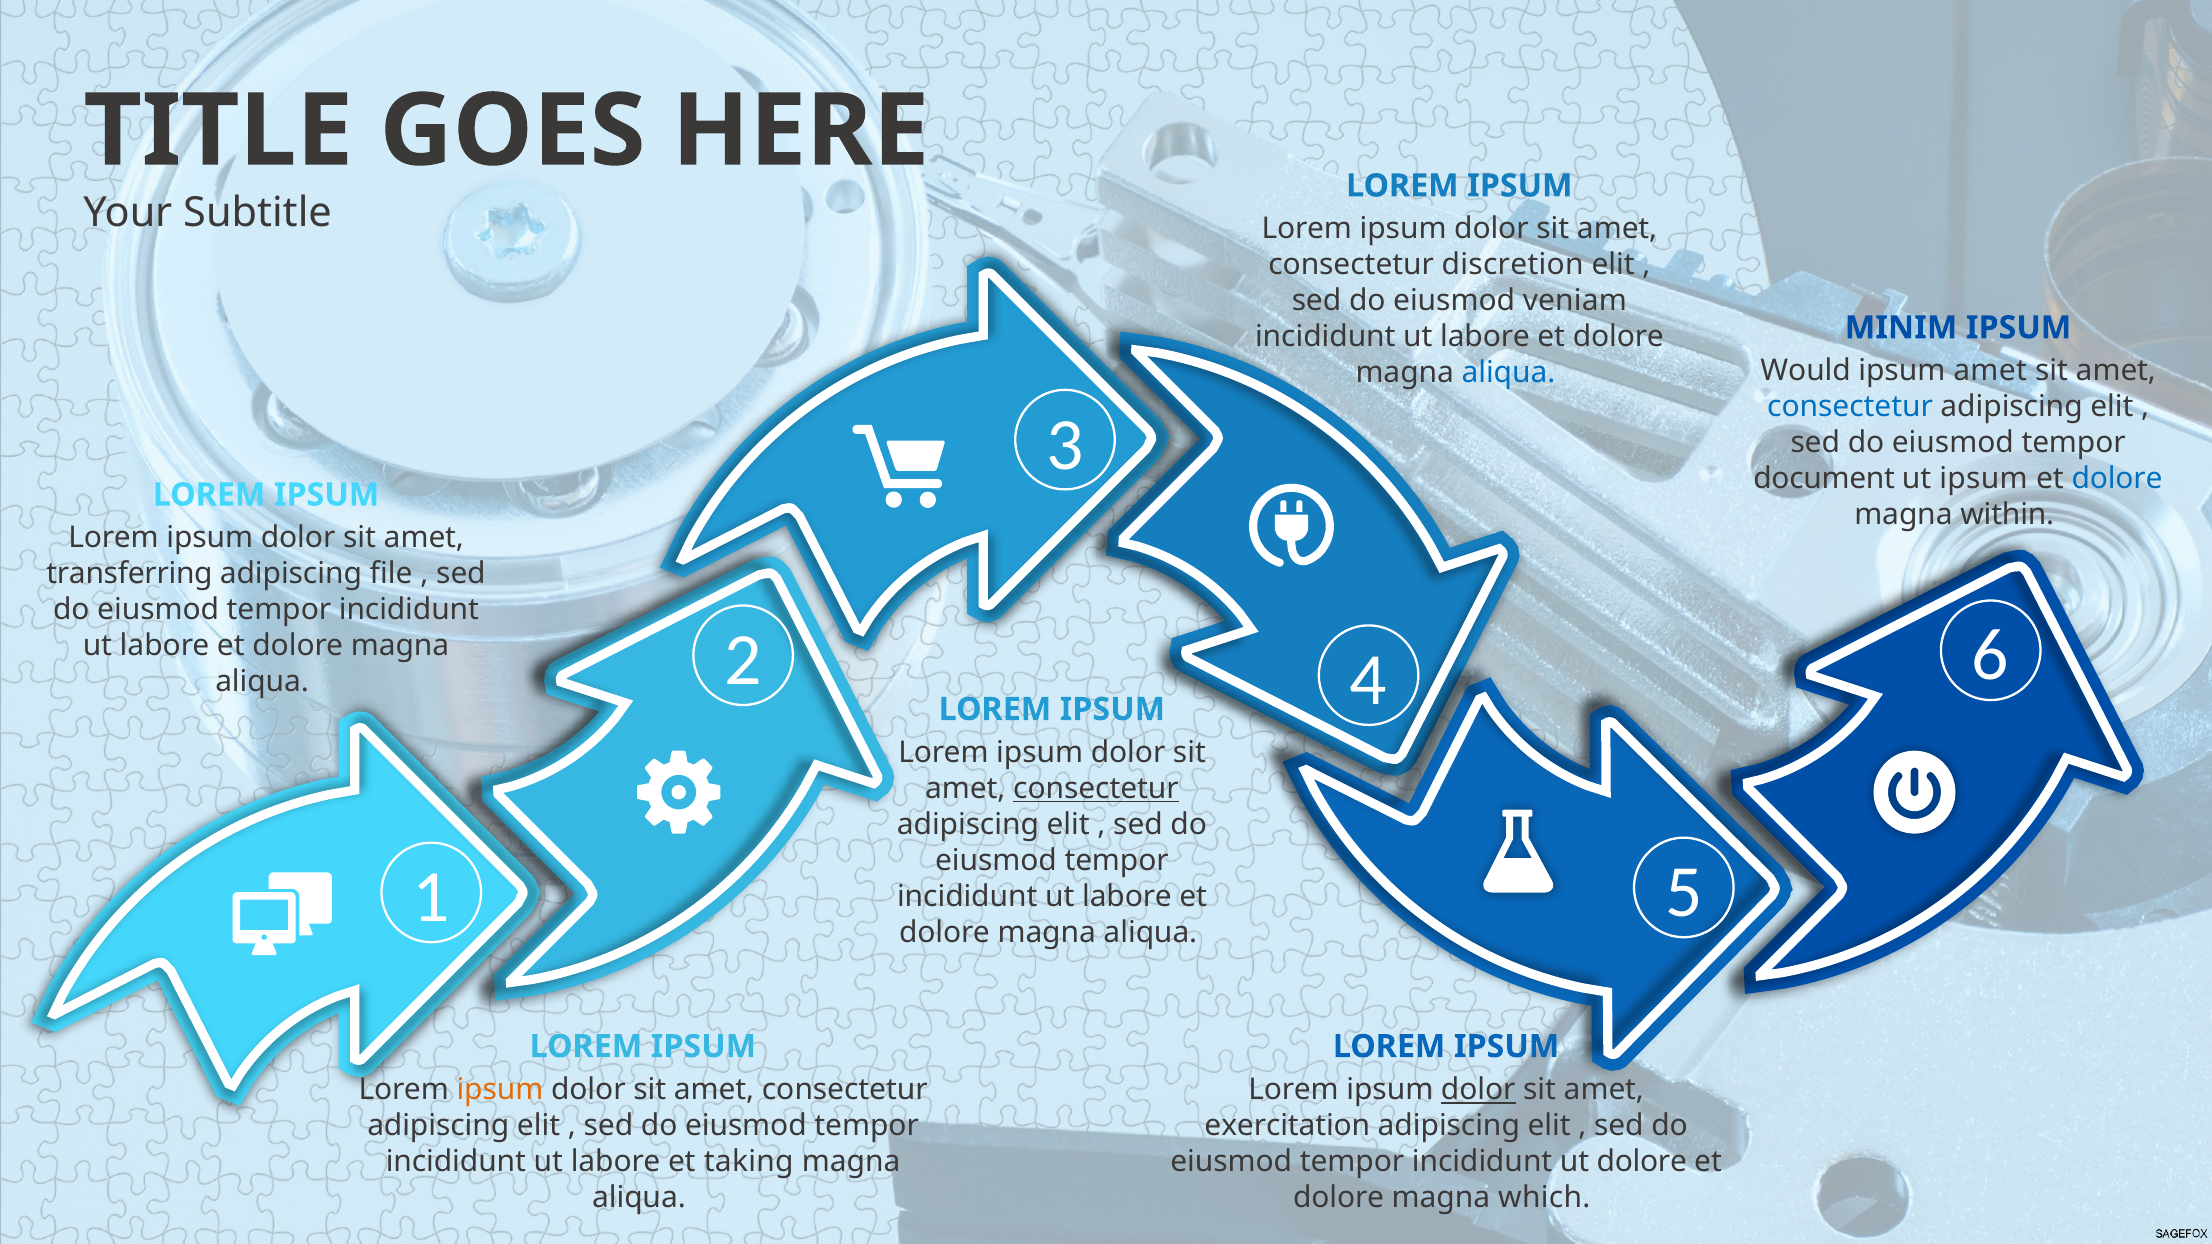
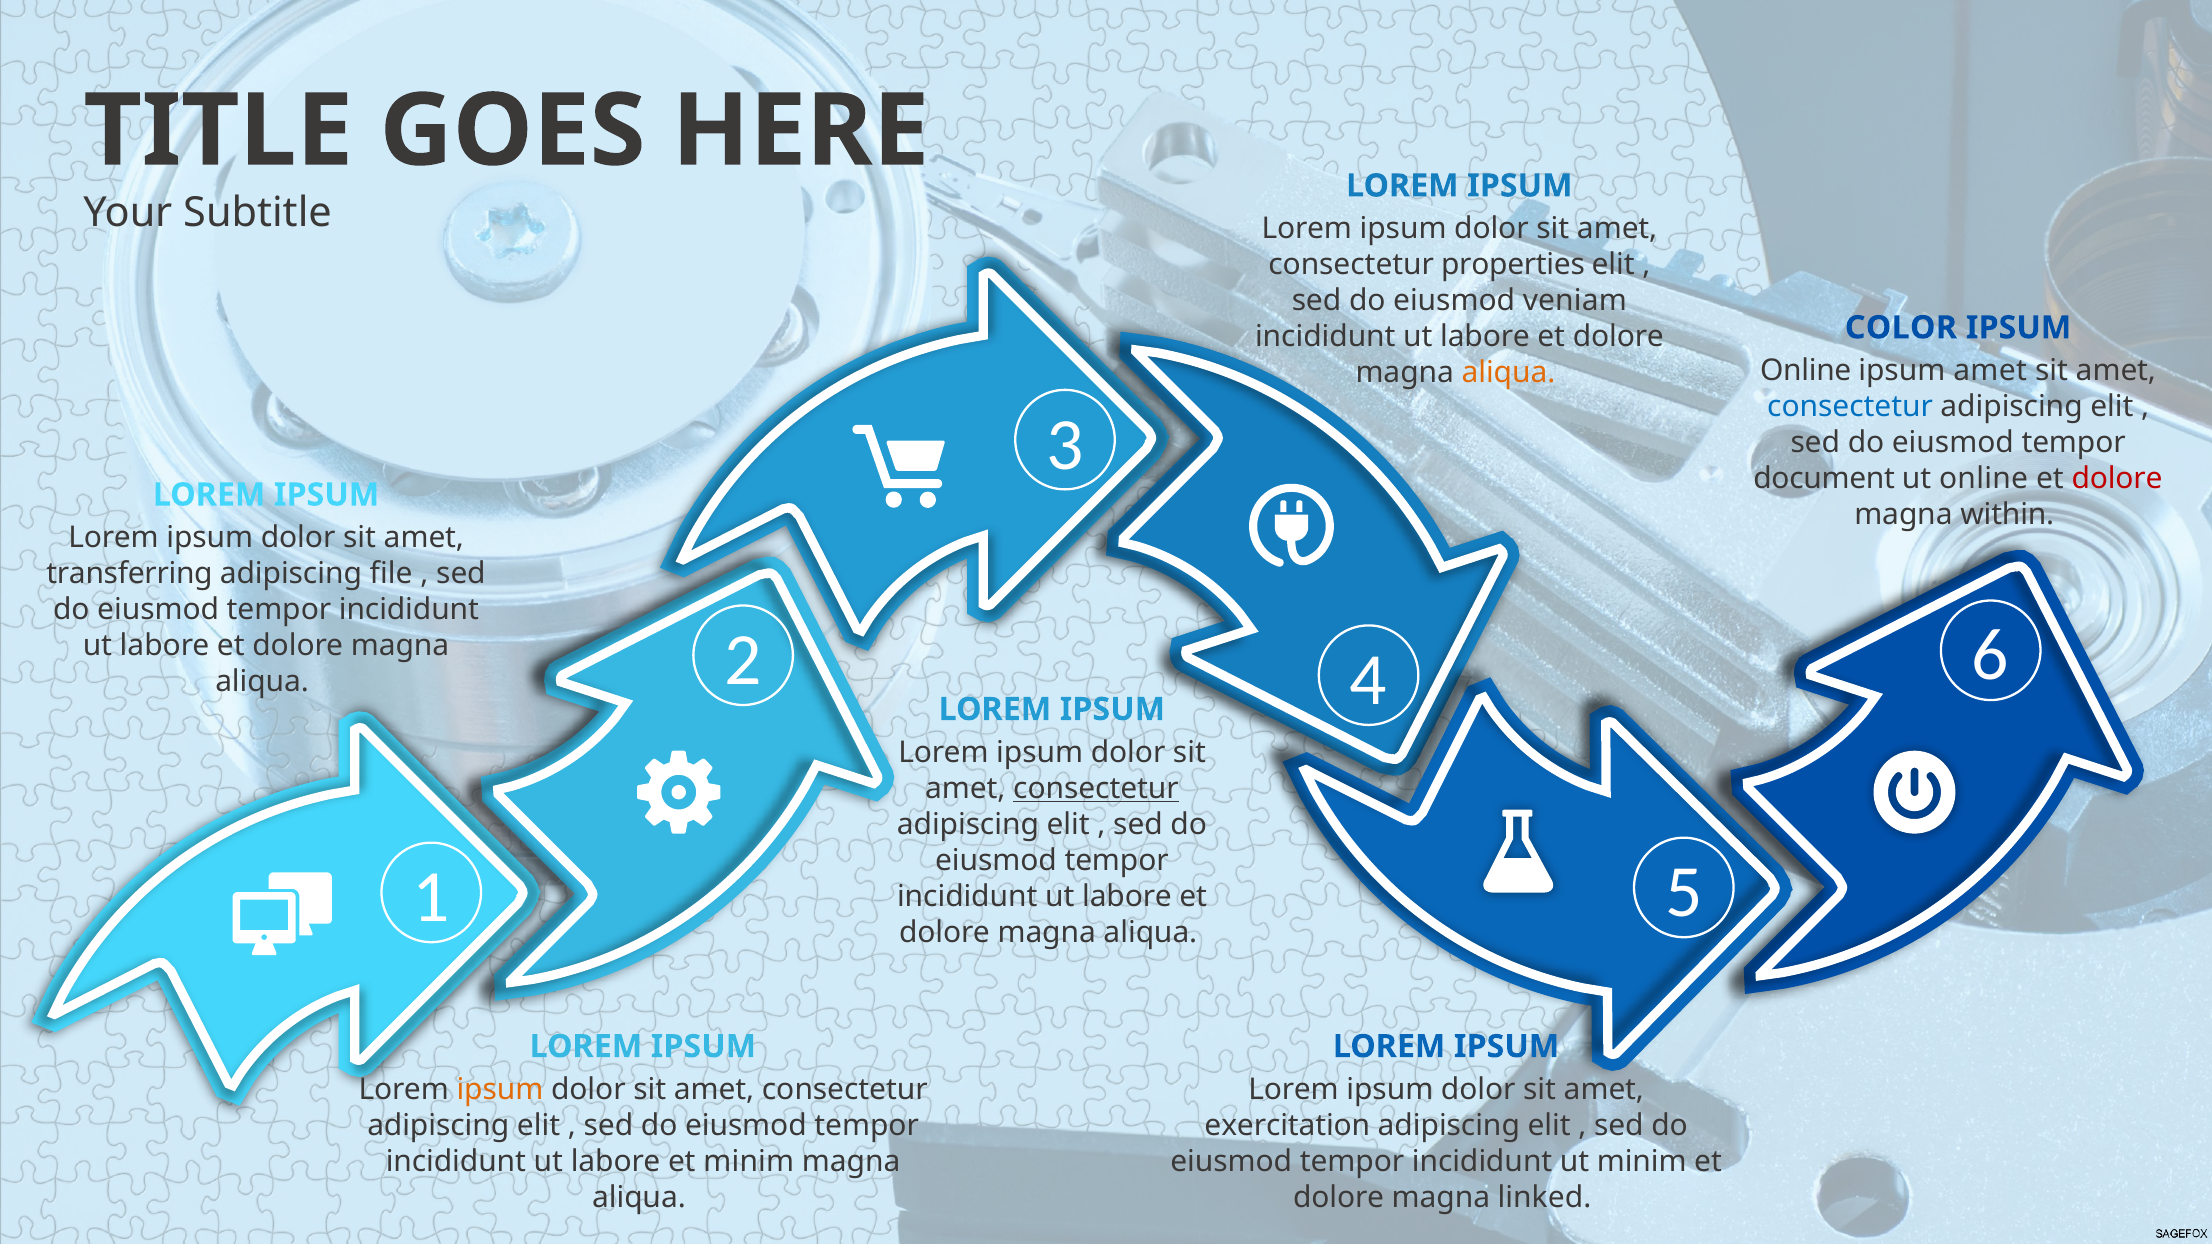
discretion: discretion -> properties (1513, 265)
MINIM: MINIM -> COLOR (1901, 328)
Would: Would -> Online (1806, 371)
aliqua colour: blue -> orange (1508, 373)
ut ipsum: ipsum -> online (1984, 479)
dolore colour: blue -> red (2117, 479)
dolor underline: present -> none (1478, 1090)
et taking: taking -> minim (749, 1162)
ut dolore: dolore -> minim (1642, 1162)
which: which -> linked (1544, 1198)
